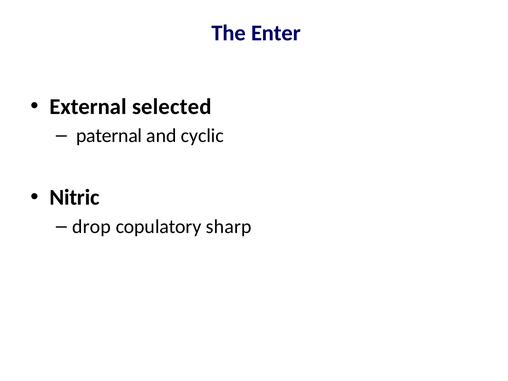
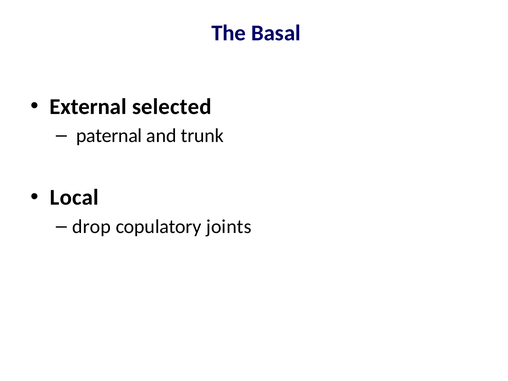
Enter: Enter -> Basal (276, 33)
cyclic: cyclic -> trunk (202, 136)
Nitric: Nitric -> Local (74, 197)
sharp: sharp -> joints (229, 227)
